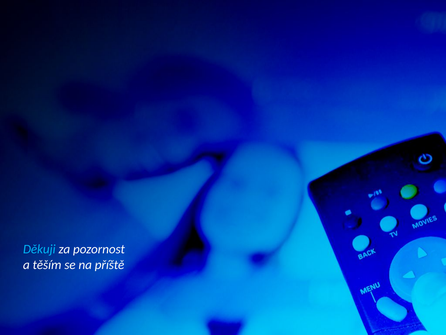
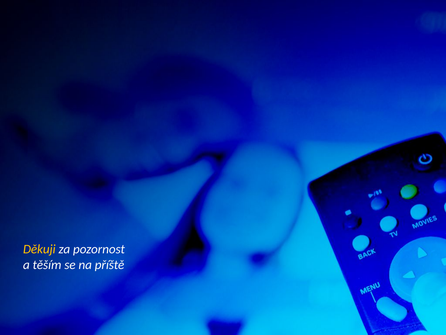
Děkuji colour: light blue -> yellow (39, 249)
